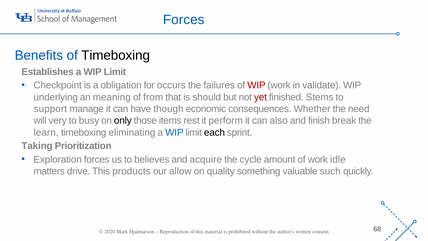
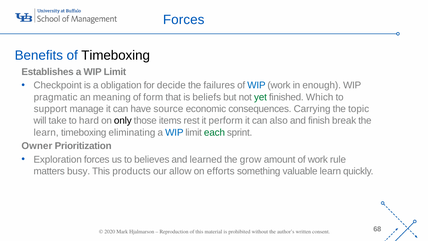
occurs: occurs -> decide (171, 85)
WIP colour: red -> blue (256, 85)
validate: validate -> enough (322, 85)
underlying: underlying -> pragmatic (56, 97)
from: from -> form (153, 97)
should: should -> beliefs (207, 97)
yet colour: red -> green (260, 97)
Stems: Stems -> Which (320, 97)
though: though -> source (168, 109)
Whether: Whether -> Carrying (312, 109)
need: need -> topic (359, 109)
very: very -> take (58, 121)
busy: busy -> hard (89, 121)
each colour: black -> green (214, 132)
Taking: Taking -> Owner (37, 146)
acquire: acquire -> learned (206, 159)
cycle: cycle -> grow (251, 159)
idle: idle -> rule (338, 159)
drive: drive -> busy (79, 171)
quality: quality -> efforts (221, 171)
valuable such: such -> learn (330, 171)
